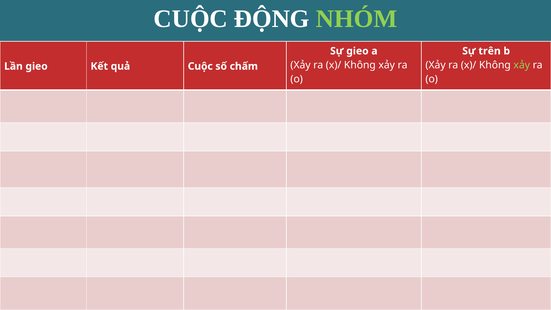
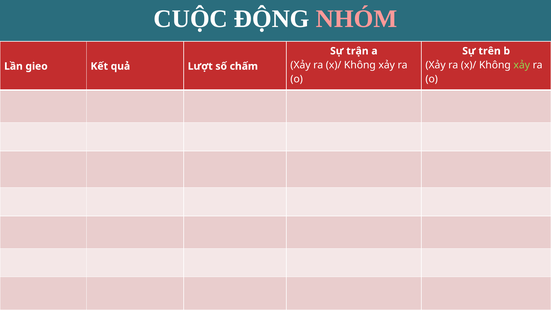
NHÓM colour: light green -> pink (357, 19)
Sự gieo: gieo -> trận (357, 51)
quả Cuộc: Cuộc -> Lượt (200, 66)
